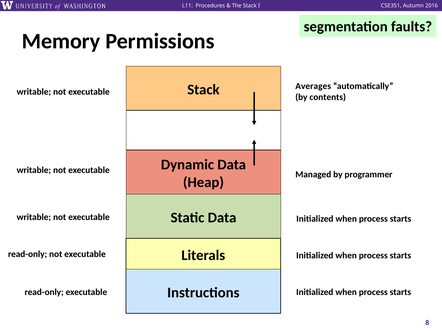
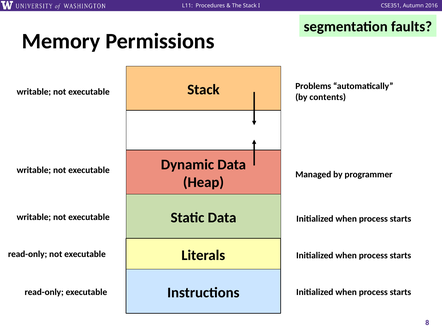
Averages: Averages -> Problems (313, 86)
